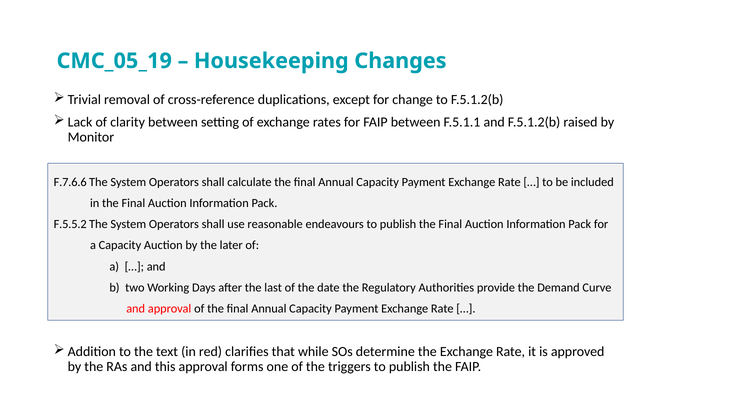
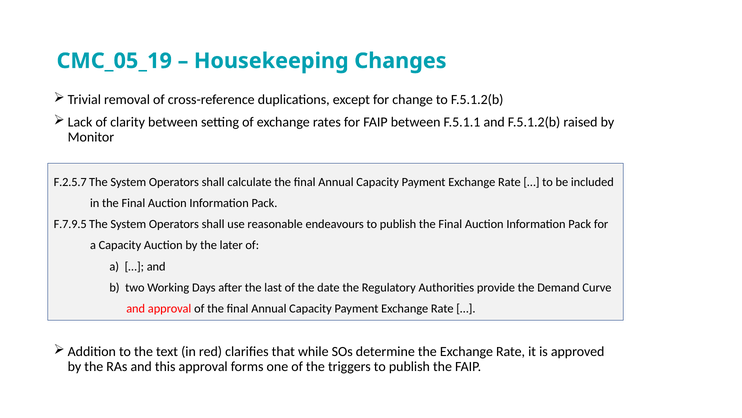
F.7.6.6: F.7.6.6 -> F.2.5.7 (70, 182)
F.5.5.2: F.5.5.2 -> F.7.9.5 (70, 224)
